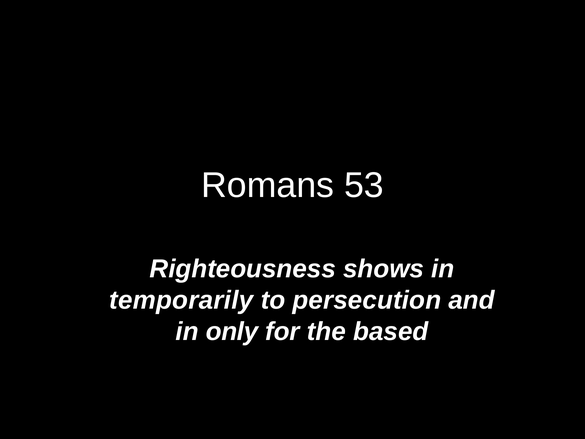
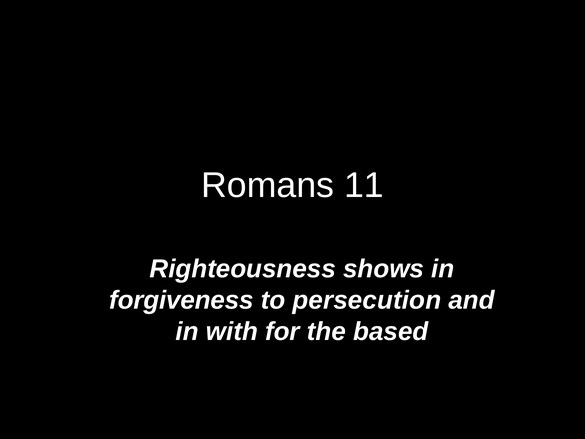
53: 53 -> 11 (364, 185)
temporarily: temporarily -> forgiveness (181, 300)
only: only -> with (232, 331)
